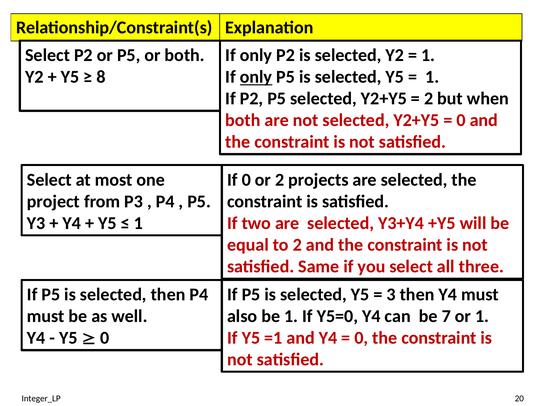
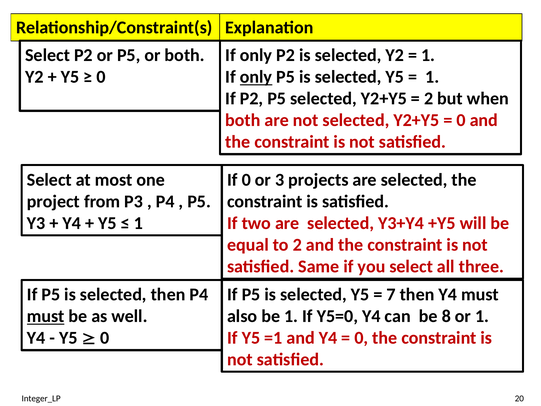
8: 8 -> 0 (101, 77)
or 2: 2 -> 3 (280, 180)
3: 3 -> 7 (391, 294)
must underline: none -> present (46, 316)
7: 7 -> 8 (446, 316)
